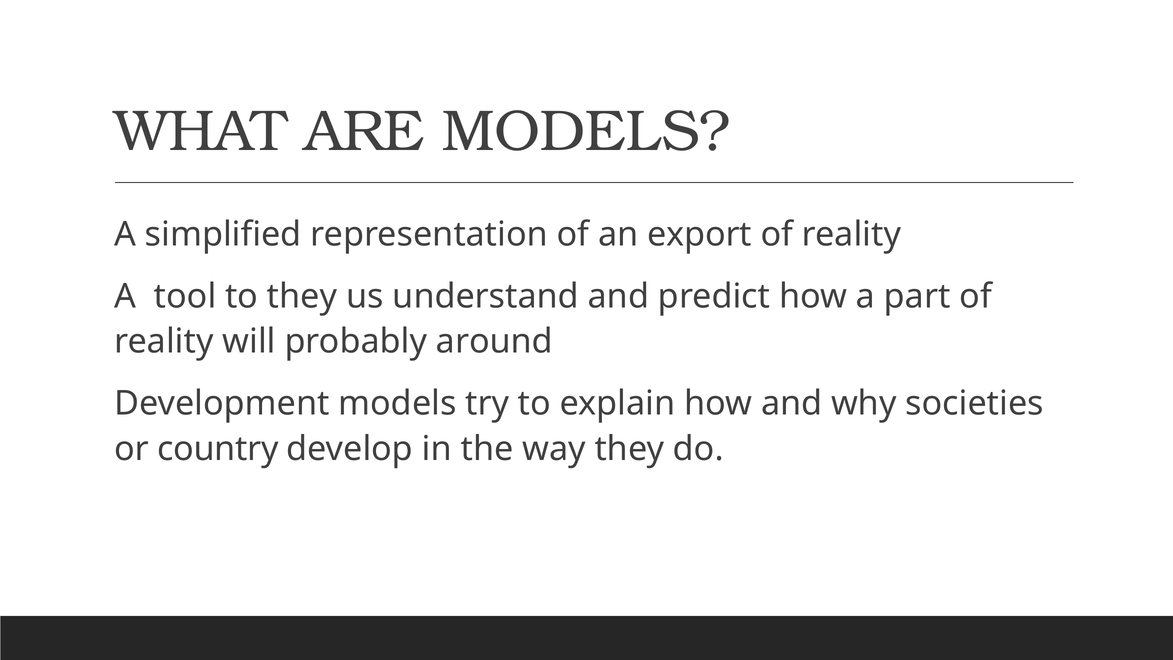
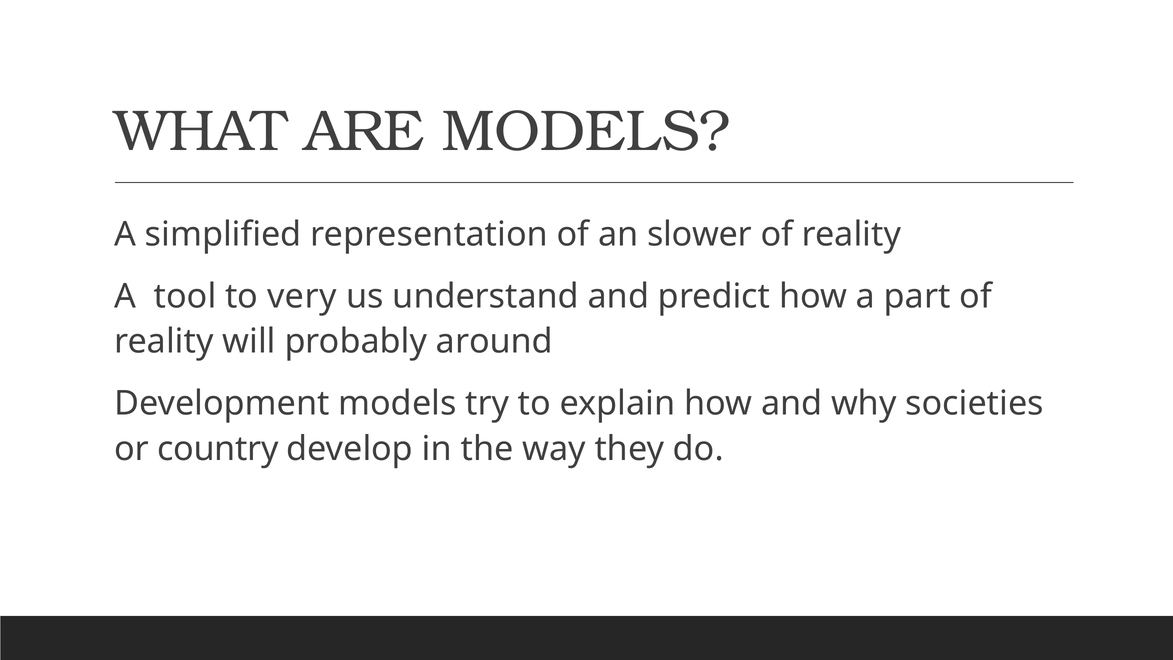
export: export -> slower (700, 234)
to they: they -> very (302, 296)
